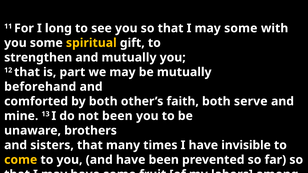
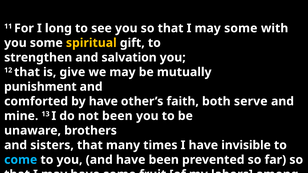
and mutually: mutually -> salvation (129, 58)
part: part -> give (72, 72)
beforehand: beforehand -> punishment (40, 87)
by both: both -> have (103, 101)
come colour: yellow -> light blue (21, 160)
